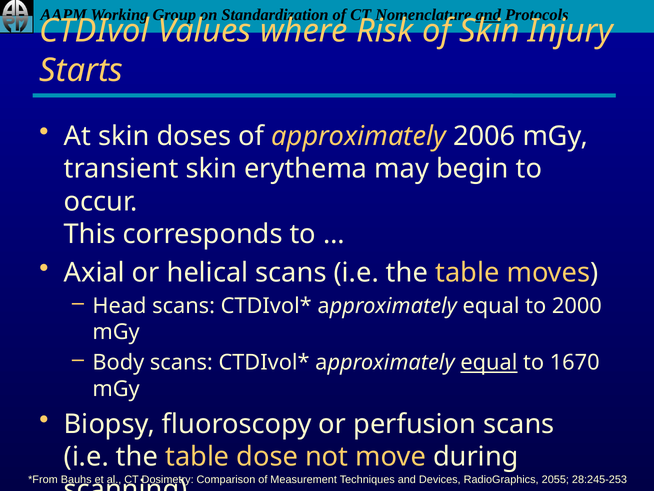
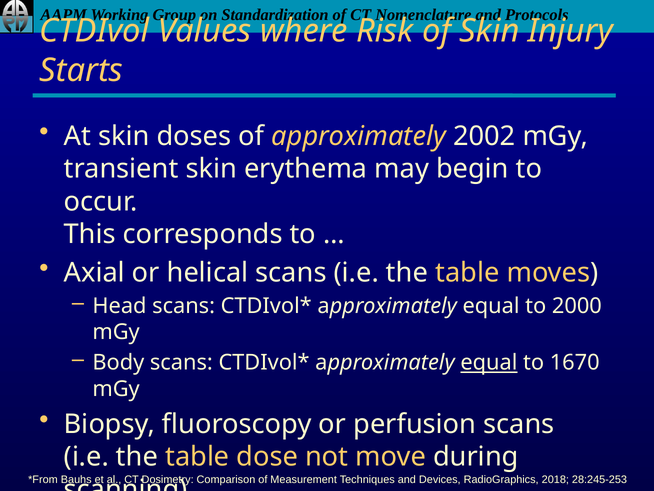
and underline: present -> none (488, 15)
2006: 2006 -> 2002 (484, 136)
2055: 2055 -> 2018 (555, 479)
